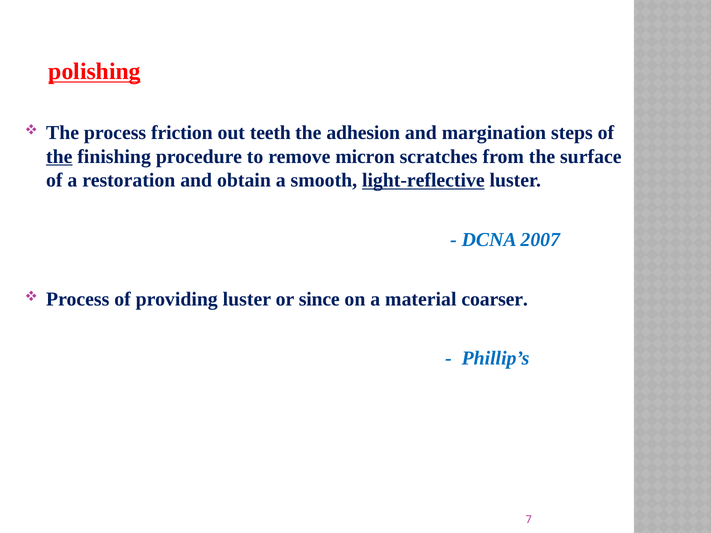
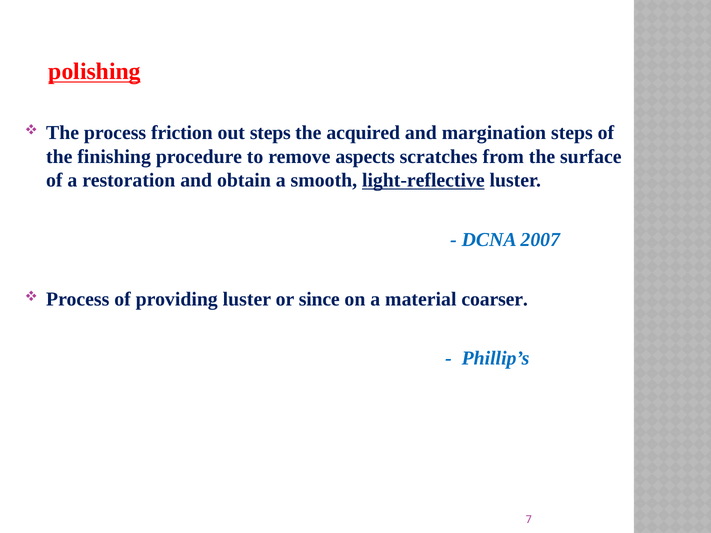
out teeth: teeth -> steps (270, 133)
adhesion: adhesion -> acquired (363, 133)
the underline: present -> none (59, 157)
micron: micron -> aspects (365, 157)
